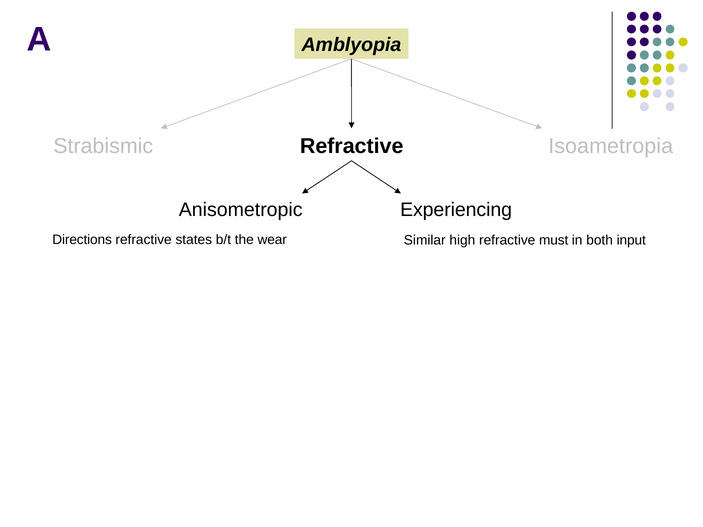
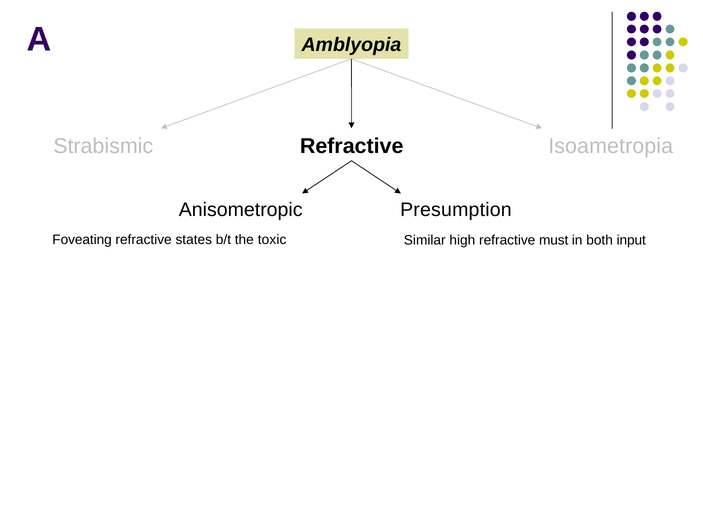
Experiencing: Experiencing -> Presumption (456, 210)
Directions: Directions -> Foveating (82, 240)
wear: wear -> toxic (272, 240)
